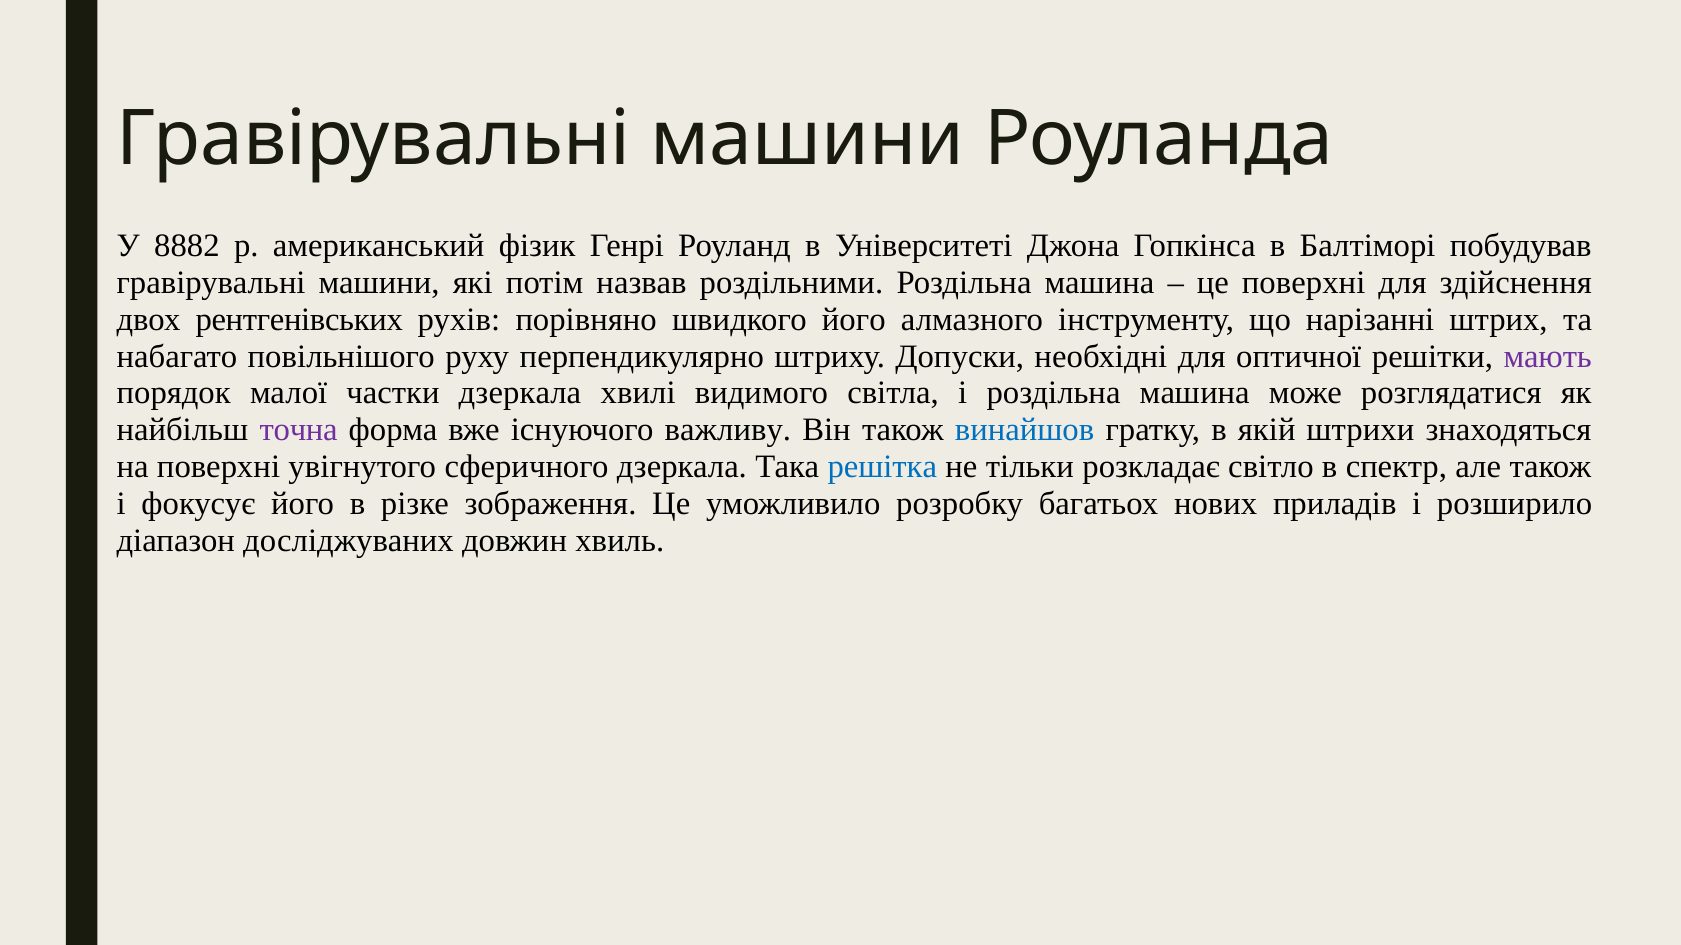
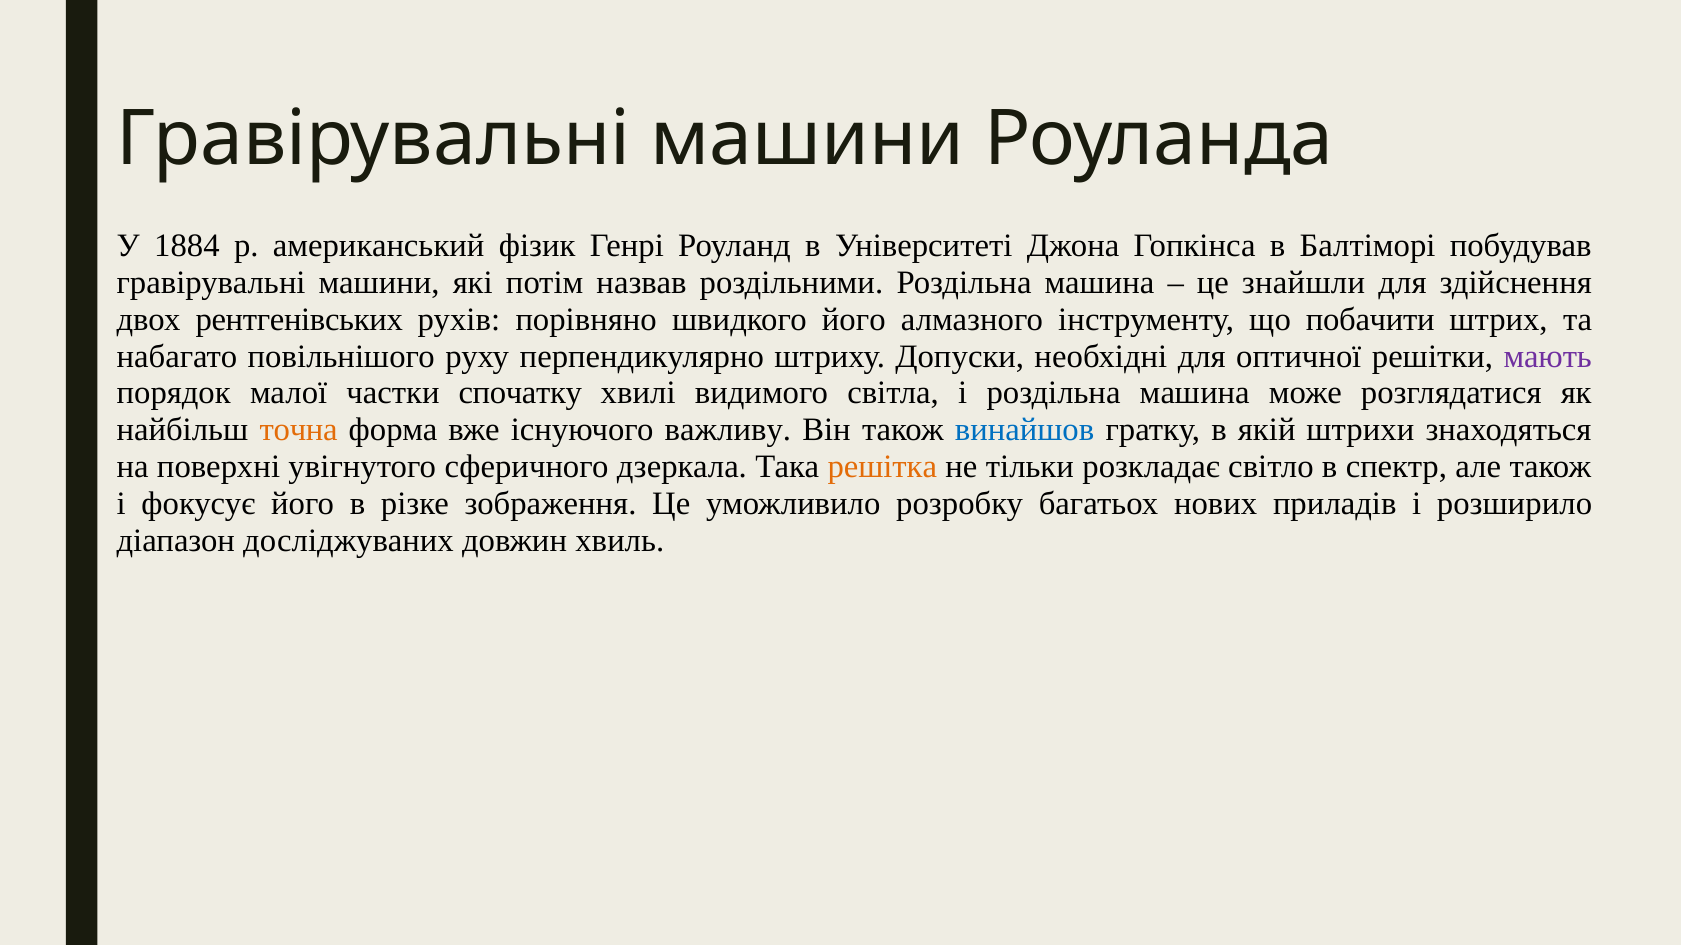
8882: 8882 -> 1884 (187, 246)
це поверхні: поверхні -> знайшли (1303, 283)
нарізанні: нарізанні -> побачити (1370, 320)
частки дзеркала: дзеркала -> спочатку (520, 393)
точна colour: purple -> orange (299, 430)
решітка colour: blue -> orange (882, 467)
